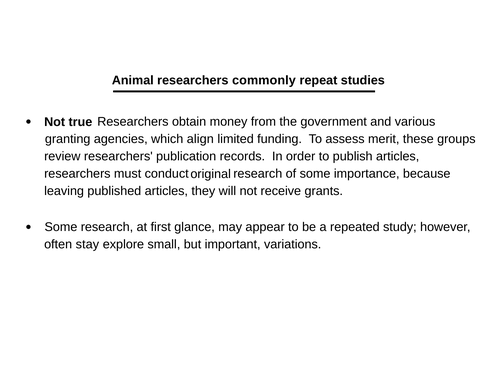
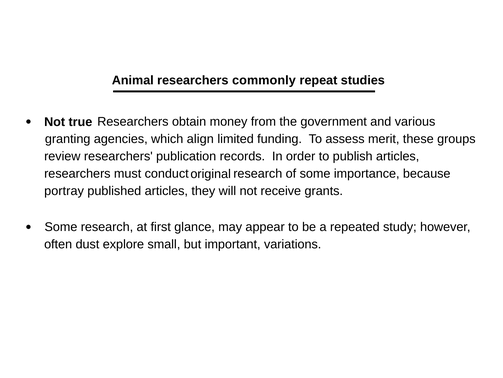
leaving: leaving -> portray (64, 191)
stay: stay -> dust (87, 244)
